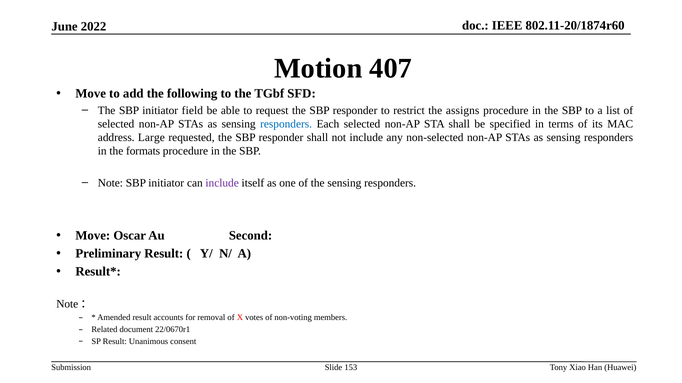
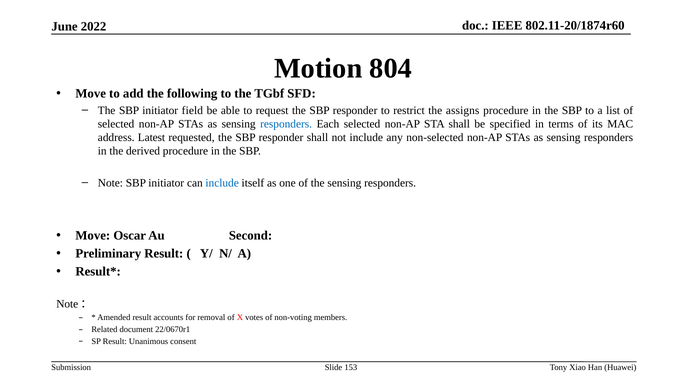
407: 407 -> 804 (391, 68)
Large: Large -> Latest (151, 138)
formats: formats -> derived (143, 151)
include colour: purple -> blue (222, 183)
